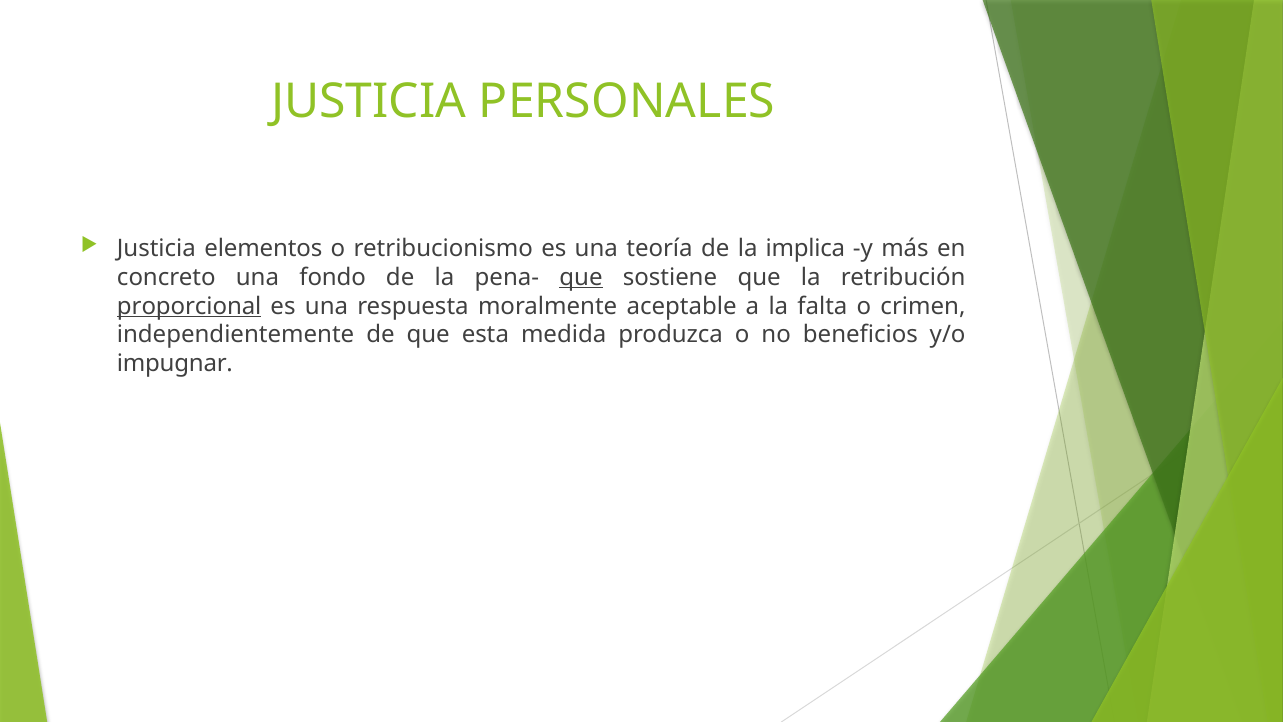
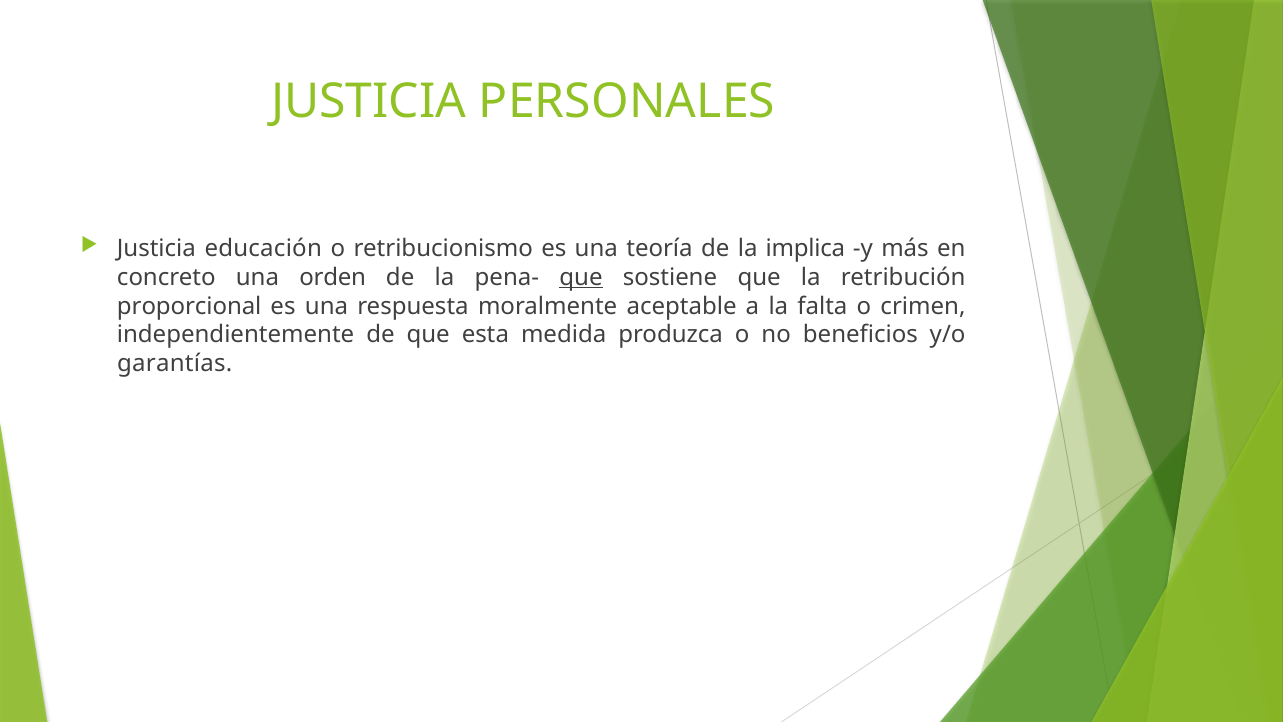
elementos: elementos -> educación (263, 248)
fondo: fondo -> orden (333, 277)
proporcional underline: present -> none (189, 306)
impugnar: impugnar -> garantías (175, 364)
